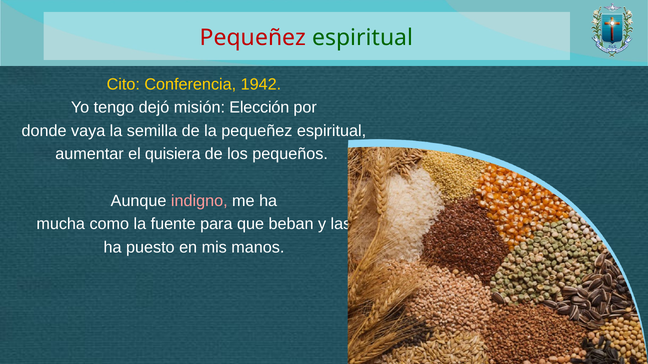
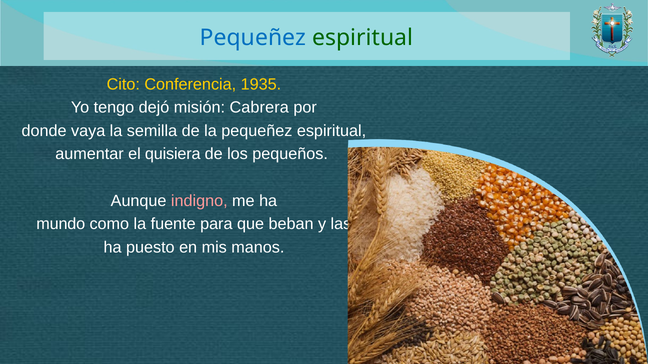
Pequeñez colour: red -> blue (253, 38)
1942: 1942 -> 1935 (261, 84)
Elección: Elección -> Cabrera (259, 108)
mucha: mucha -> mundo (61, 224)
